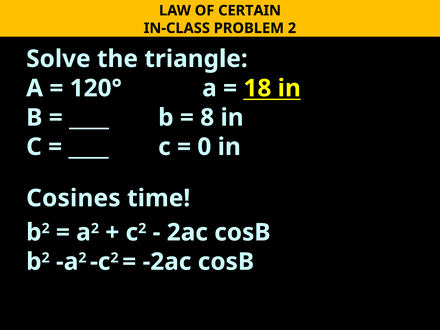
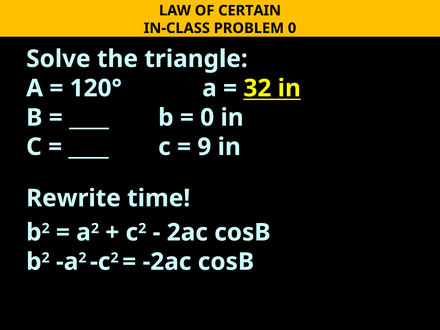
PROBLEM 2: 2 -> 0 (292, 28)
18: 18 -> 32 (257, 88)
8: 8 -> 0 (207, 118)
0: 0 -> 9 (204, 147)
Cosines: Cosines -> Rewrite (73, 198)
